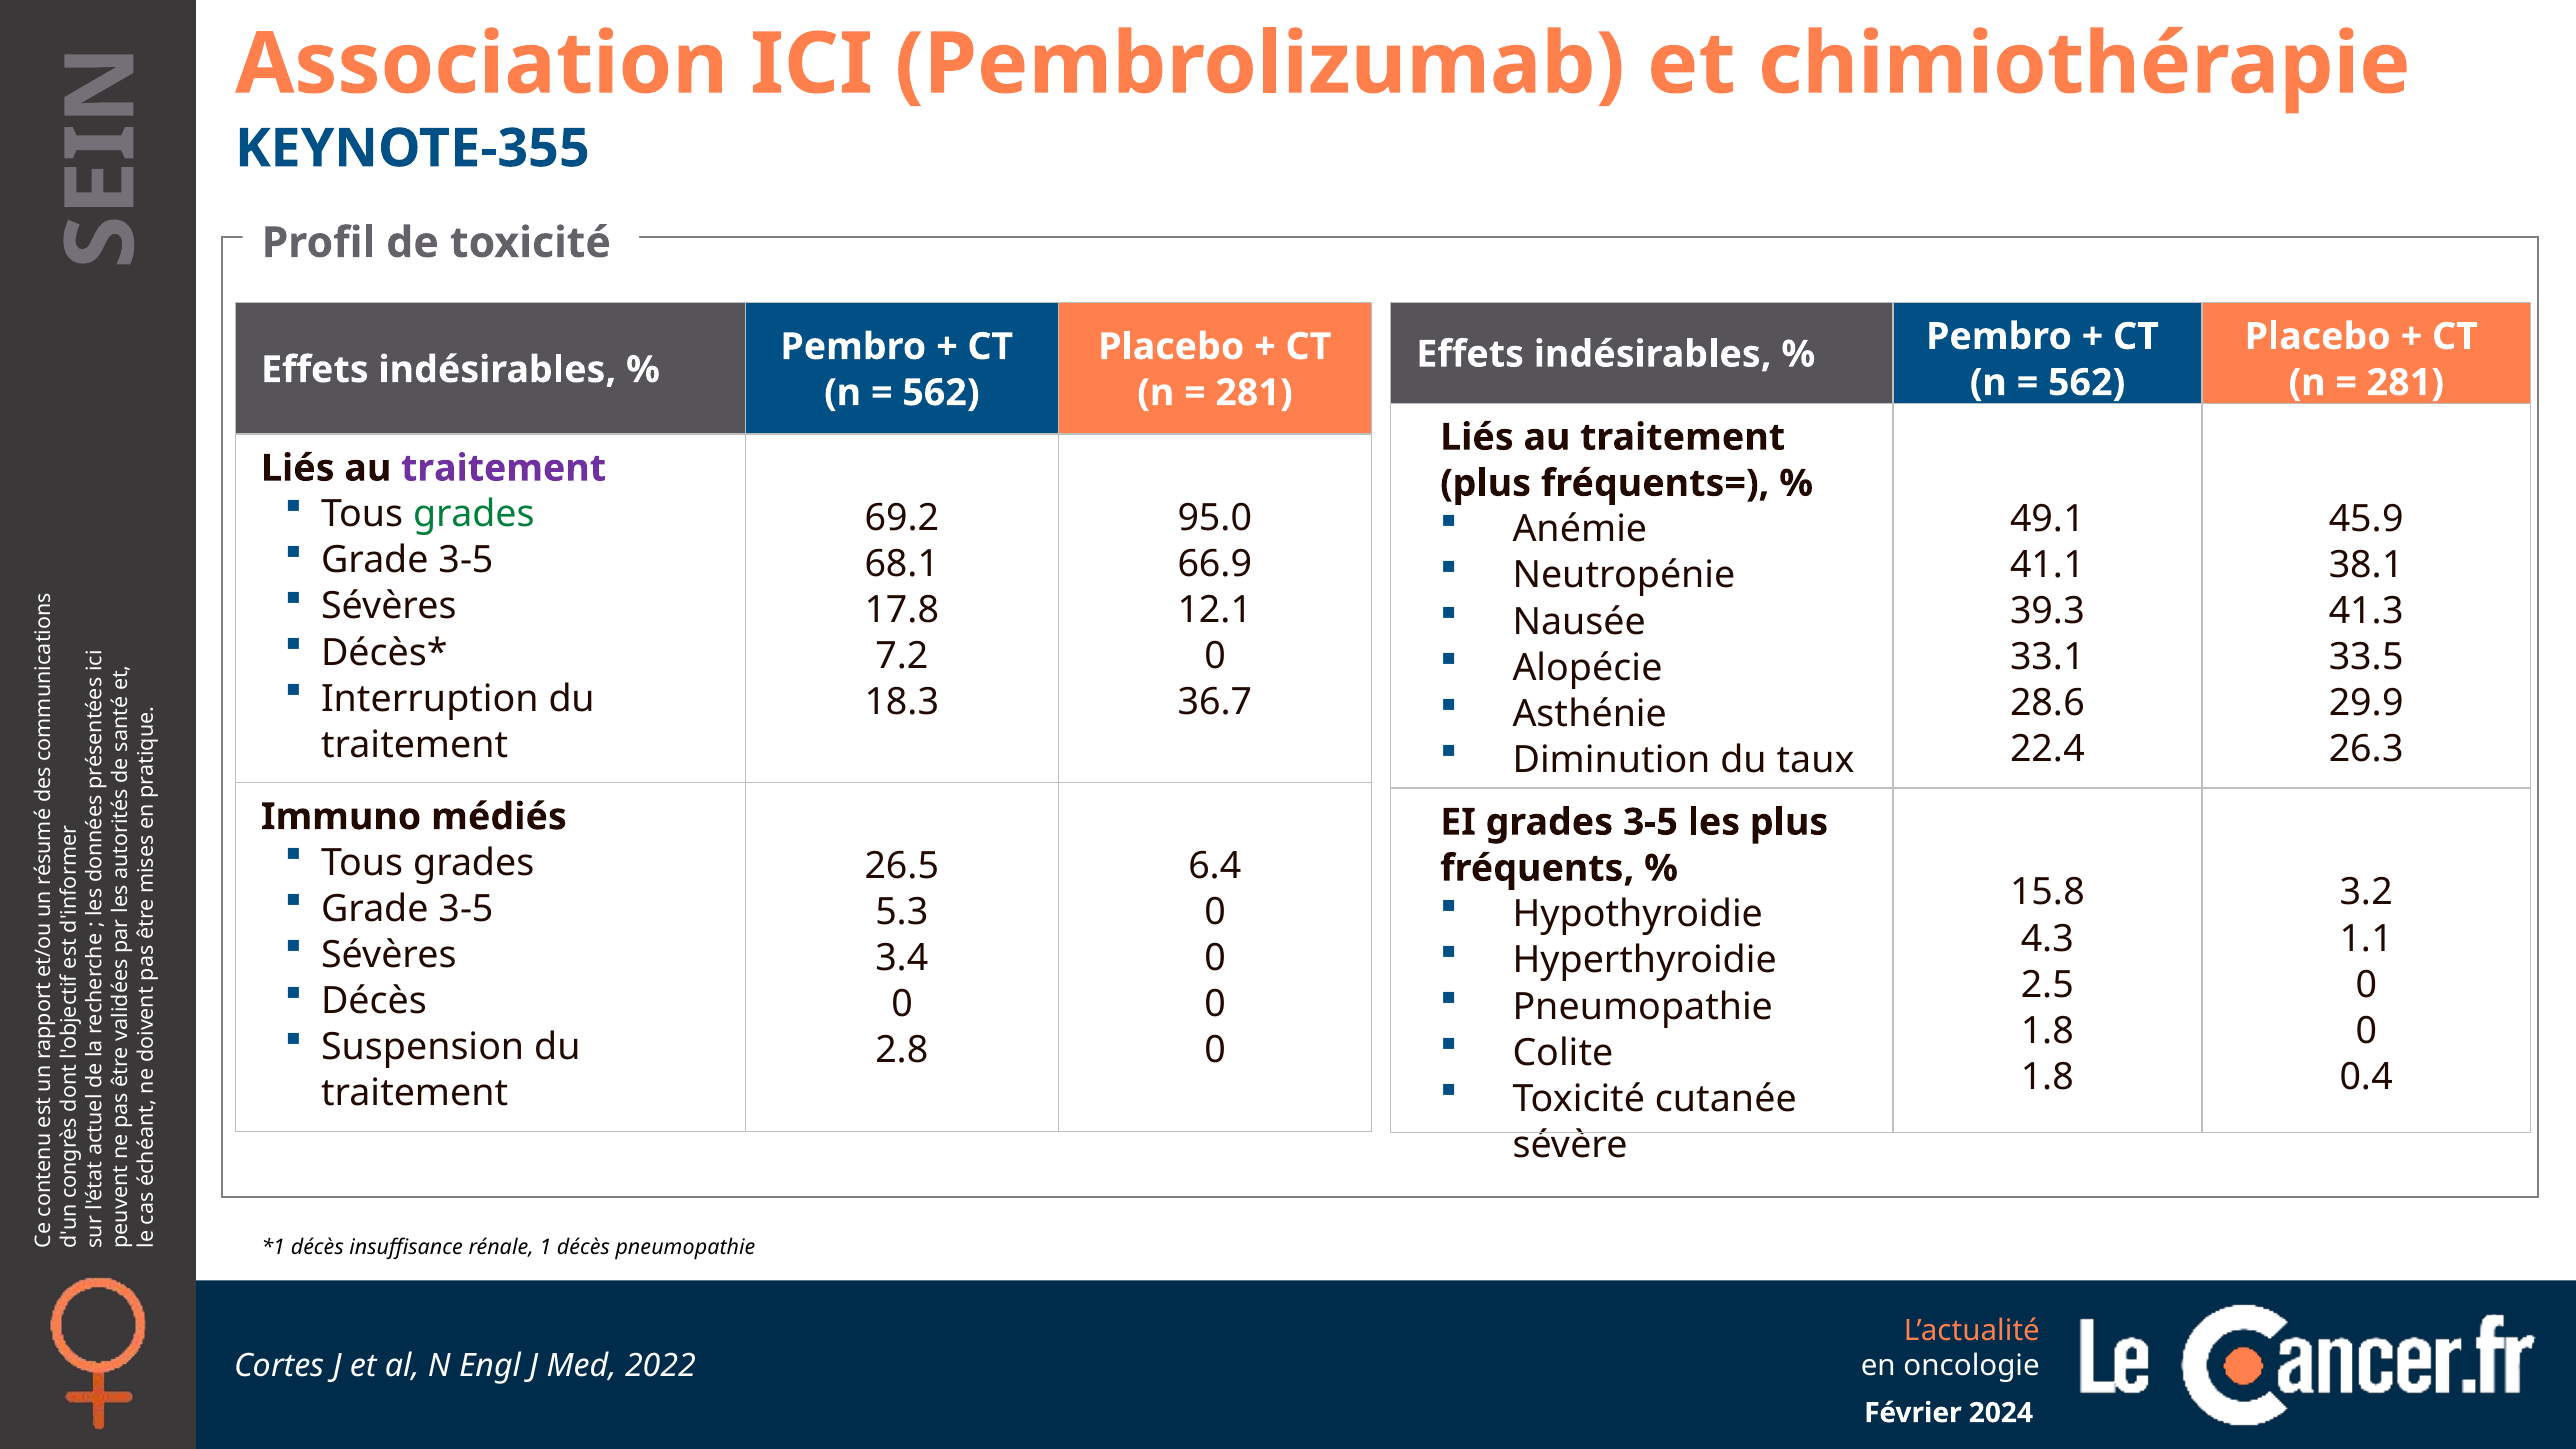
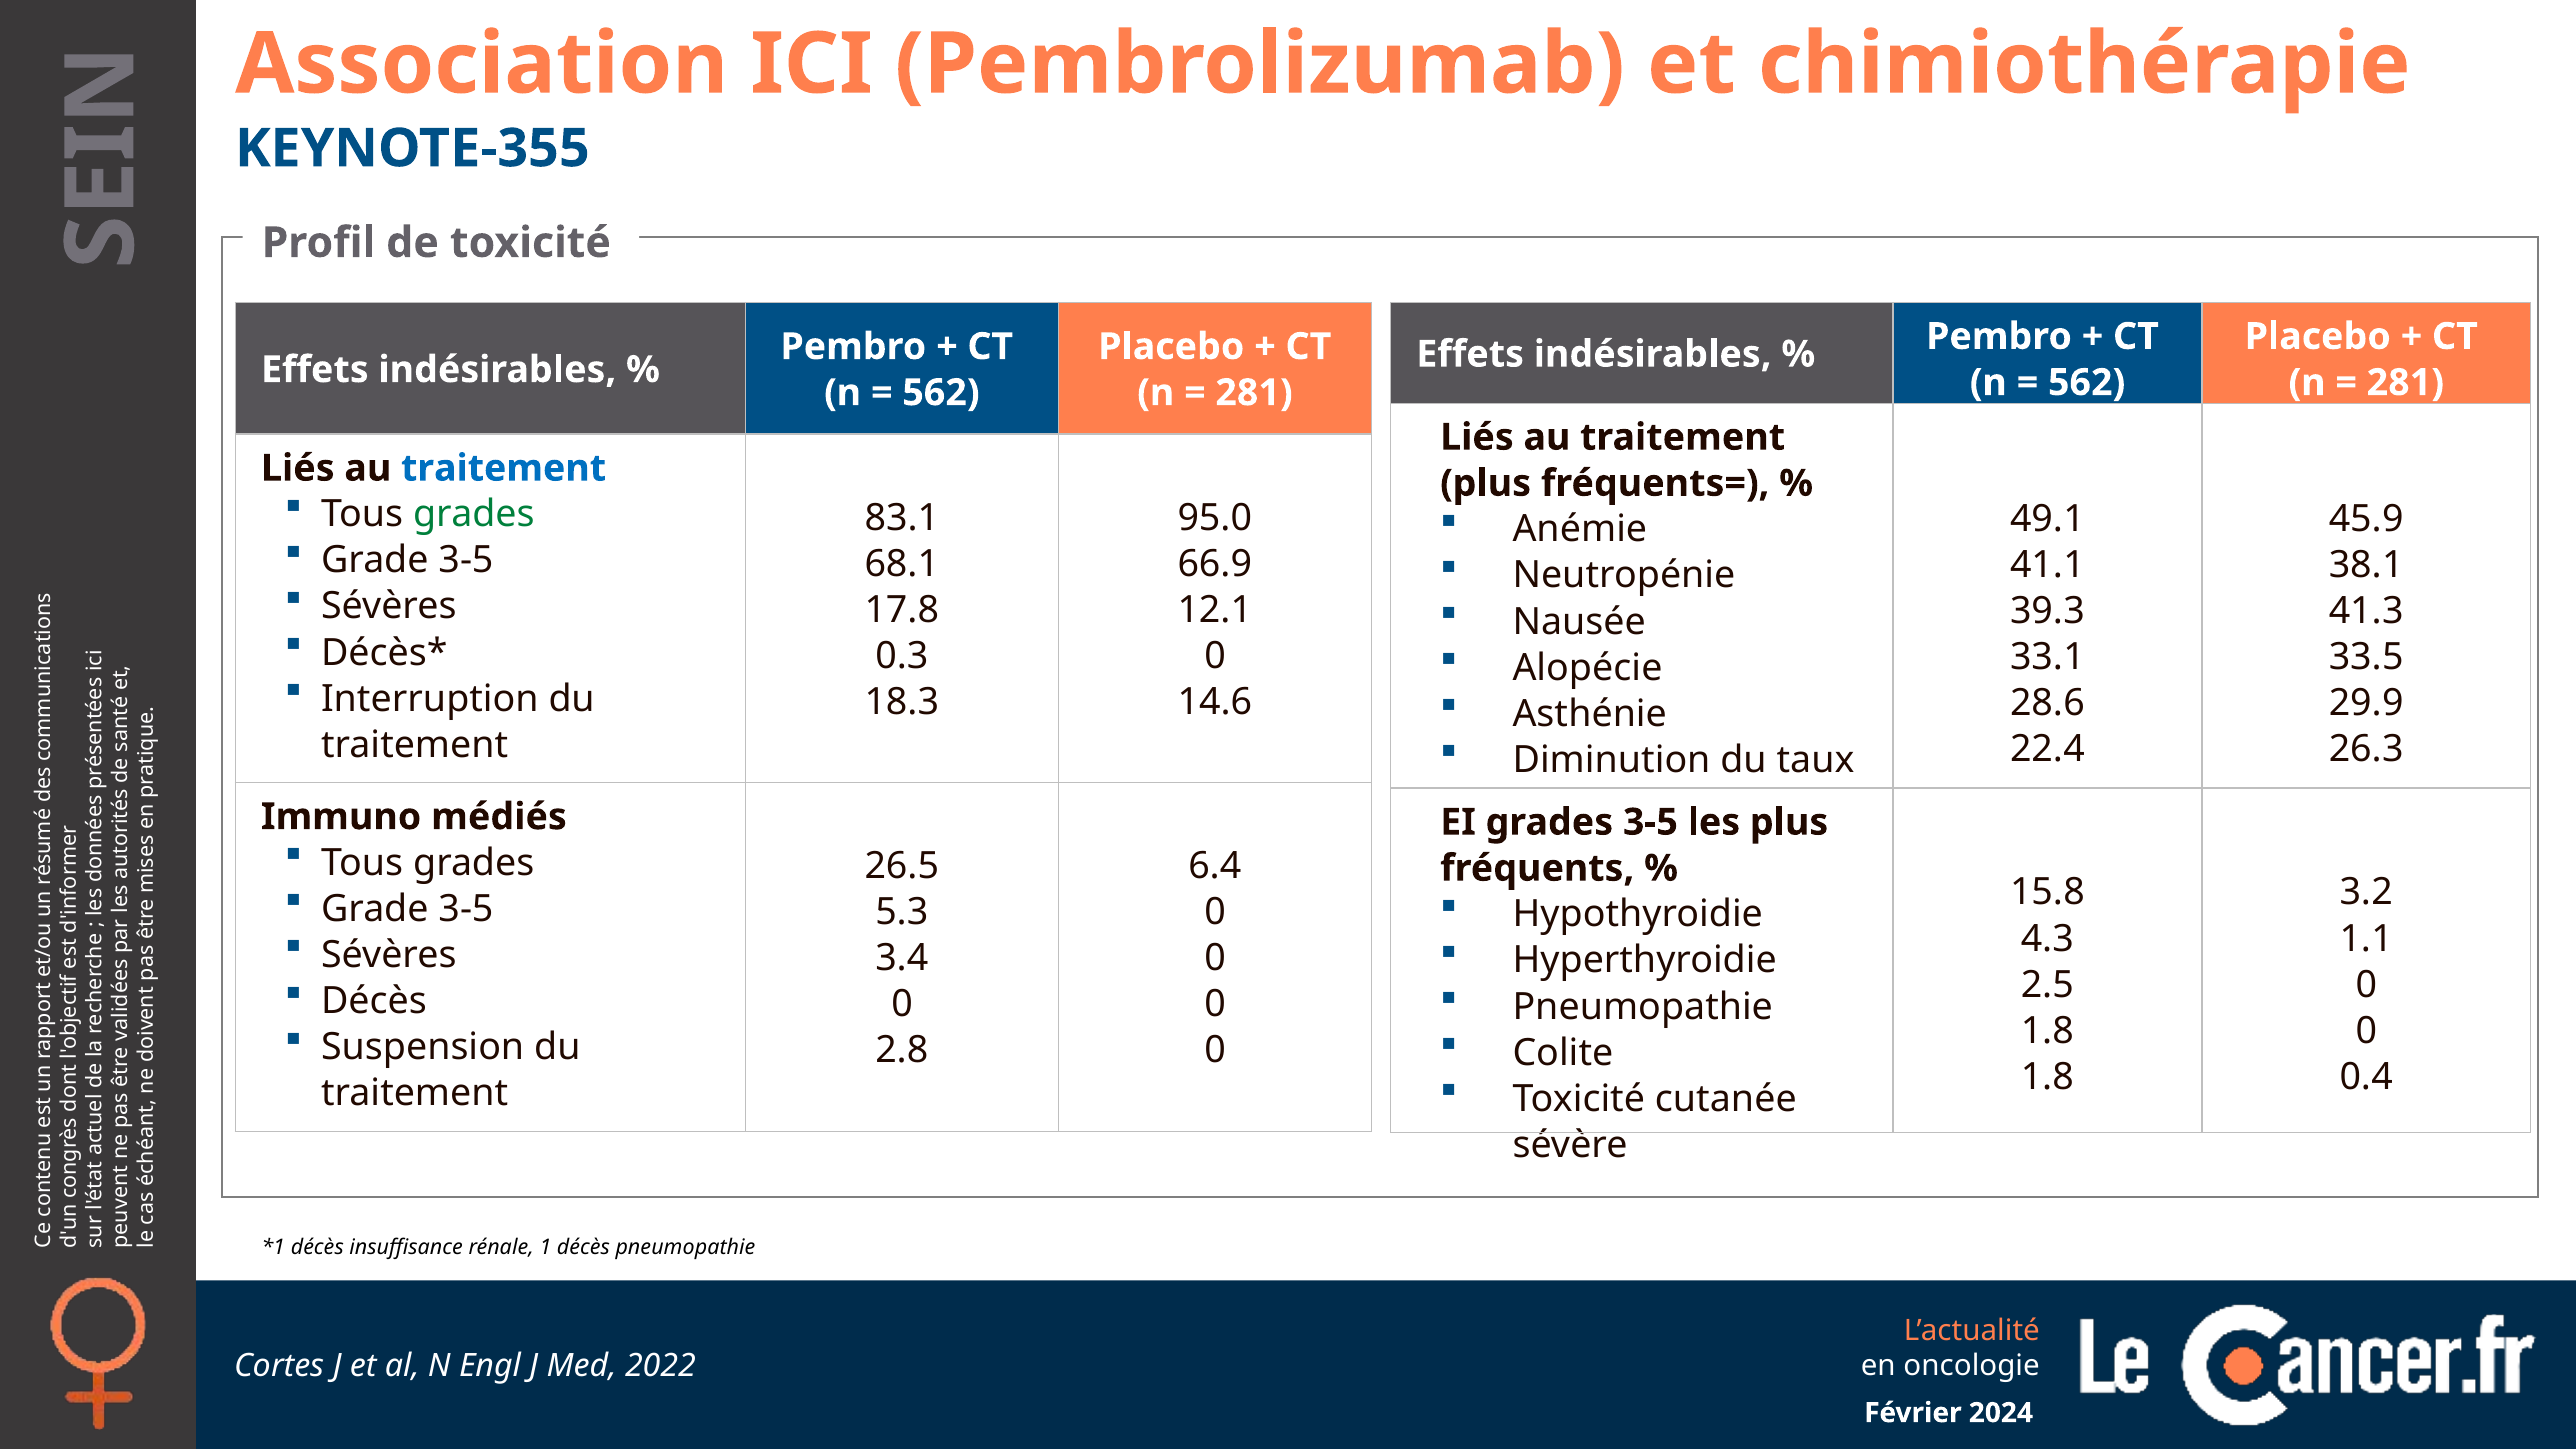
traitement colour: purple -> blue (503, 468)
69.2: 69.2 -> 83.1 (902, 518)
7.2: 7.2 -> 0.3 (902, 656)
36.7: 36.7 -> 14.6 (1215, 702)
